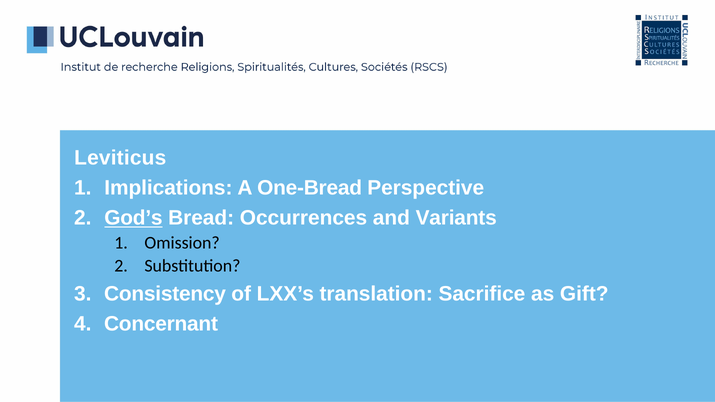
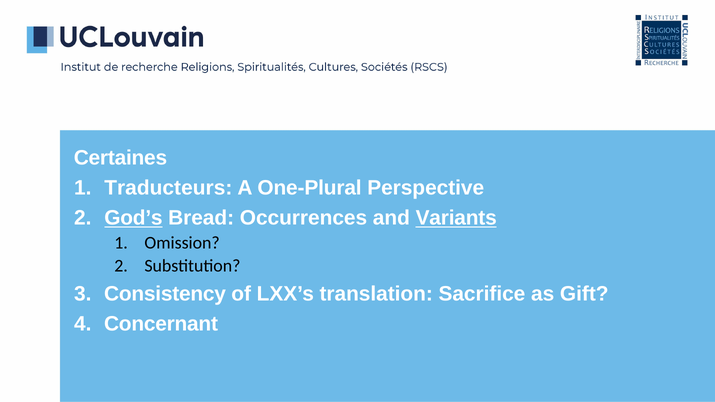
Leviticus: Leviticus -> Certaines (120, 158)
Implications: Implications -> Traducteurs (168, 188)
One-Bread: One-Bread -> One-Plural (310, 188)
Variants underline: none -> present (456, 218)
